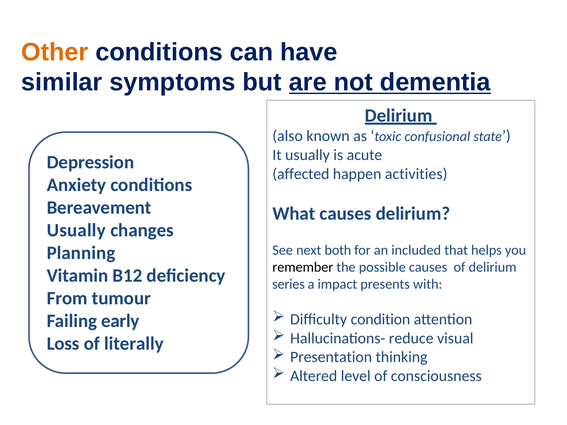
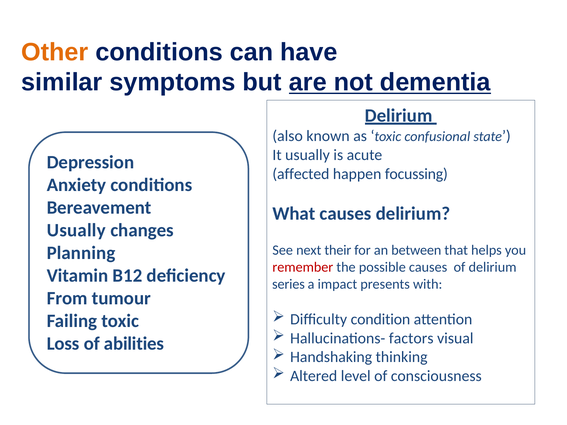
activities: activities -> focussing (416, 174)
both: both -> their (338, 250)
included: included -> between (416, 250)
remember colour: black -> red (303, 267)
Failing early: early -> toxic (120, 321)
reduce: reduce -> factors (411, 338)
literally: literally -> abilities (134, 344)
Presentation: Presentation -> Handshaking (331, 357)
